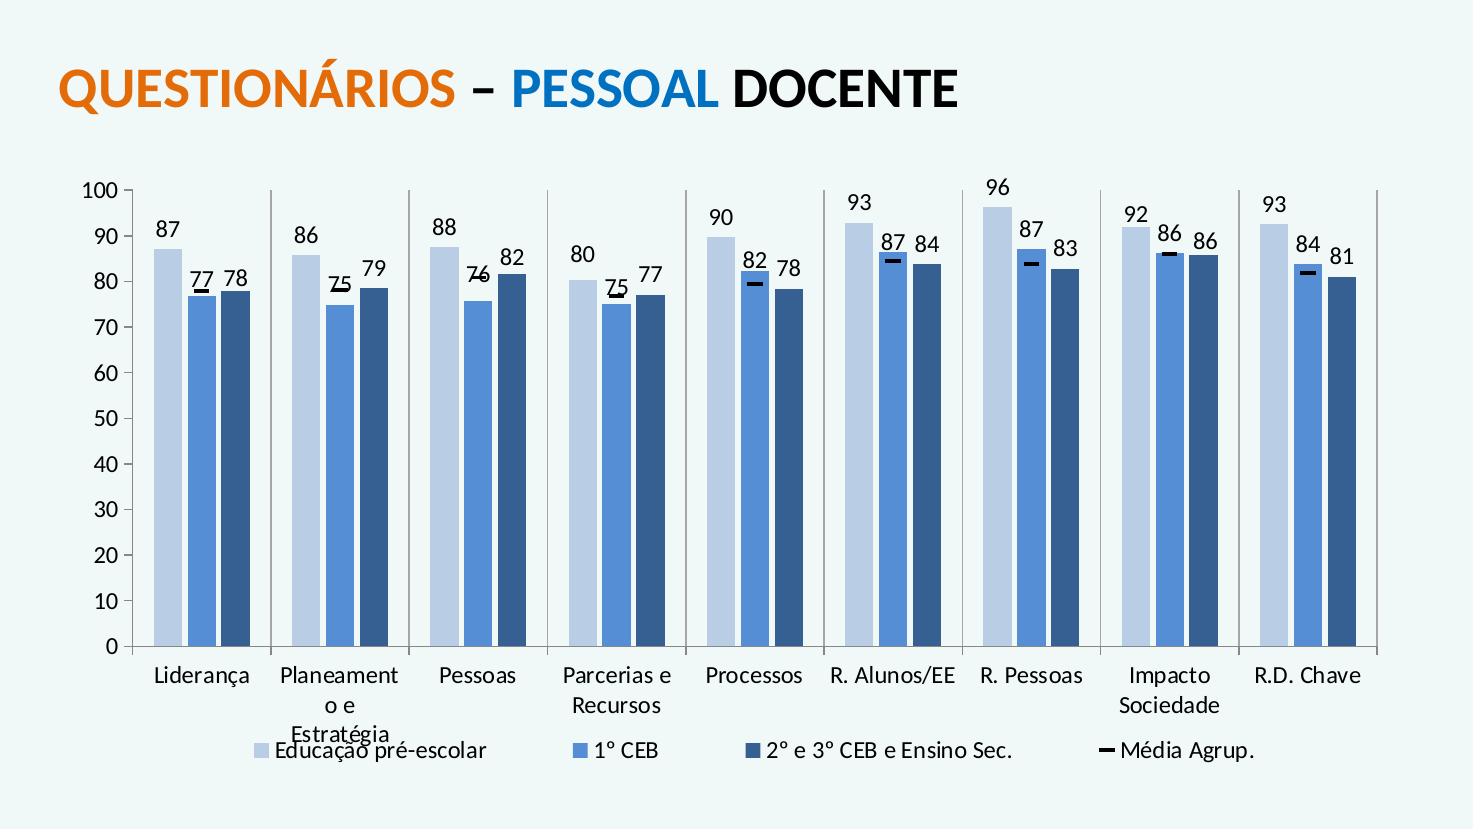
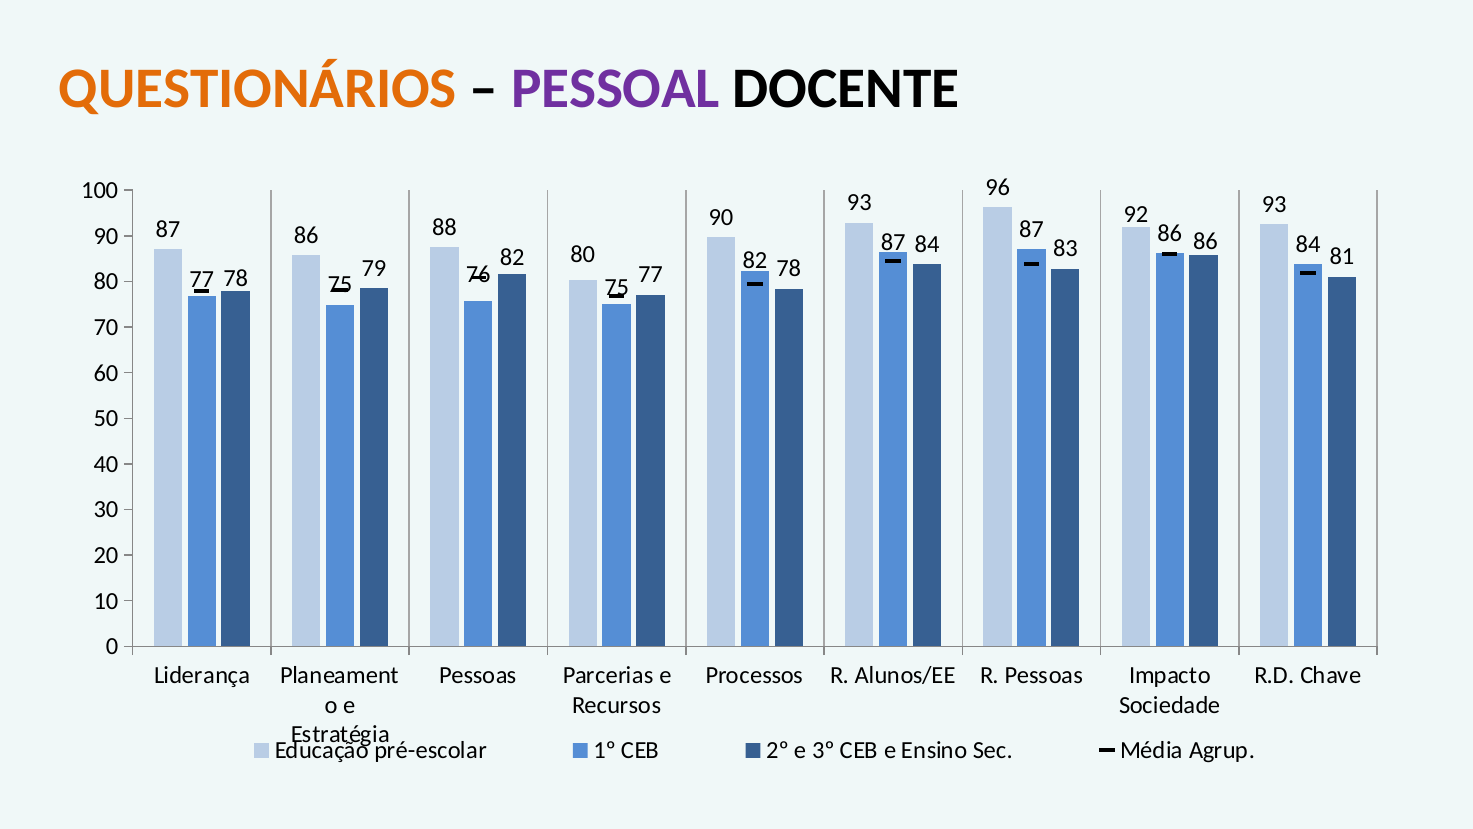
PESSOAL colour: blue -> purple (616, 89)
